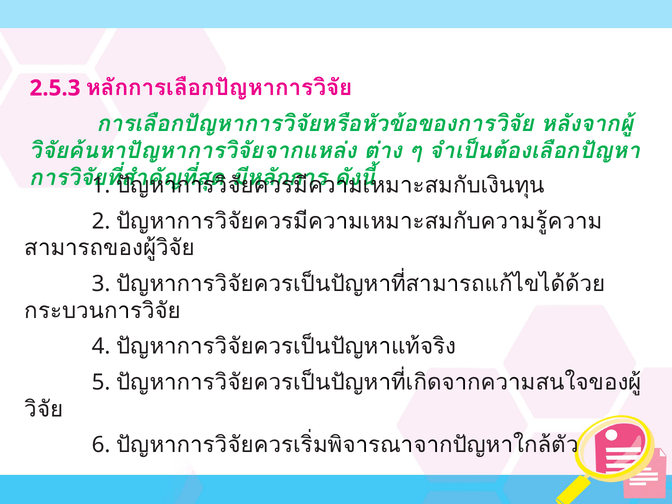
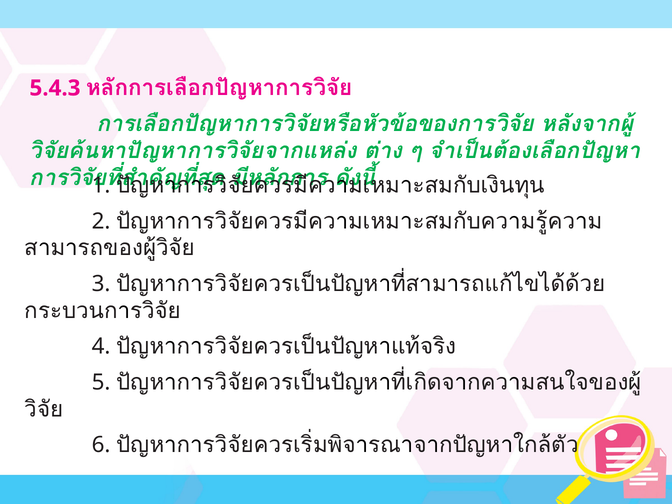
2.5.3: 2.5.3 -> 5.4.3 (55, 88)
